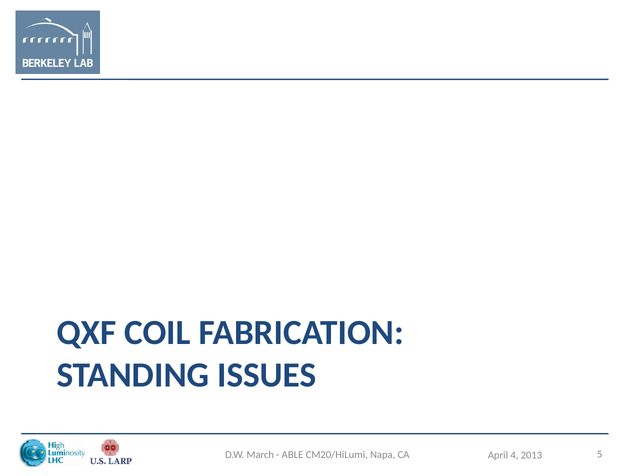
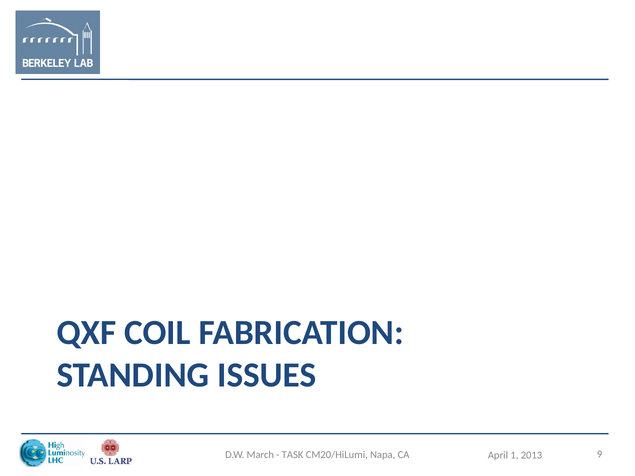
ABLE: ABLE -> TASK (293, 455)
5: 5 -> 9 (600, 455)
4: 4 -> 1 (514, 456)
